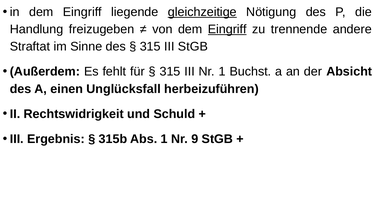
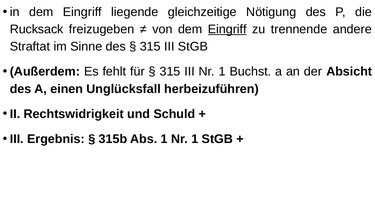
gleichzeitige underline: present -> none (202, 12)
Handlung: Handlung -> Rucksack (37, 29)
1 Nr 9: 9 -> 1 (195, 139)
